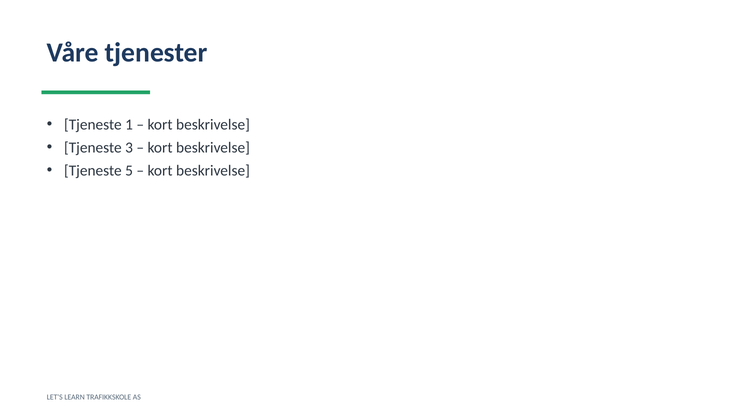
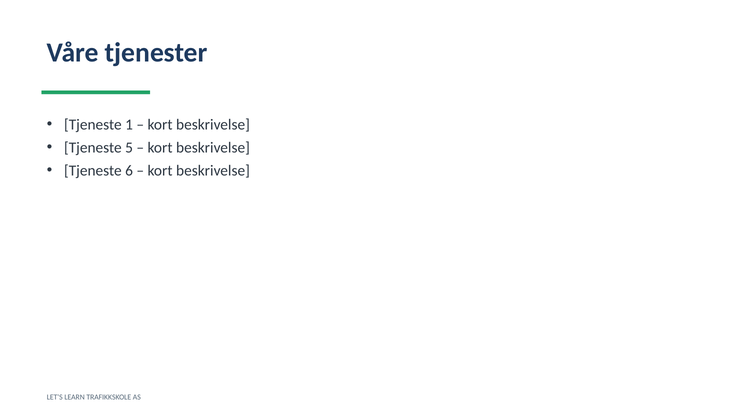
3: 3 -> 5 (129, 148)
5: 5 -> 6 (129, 171)
